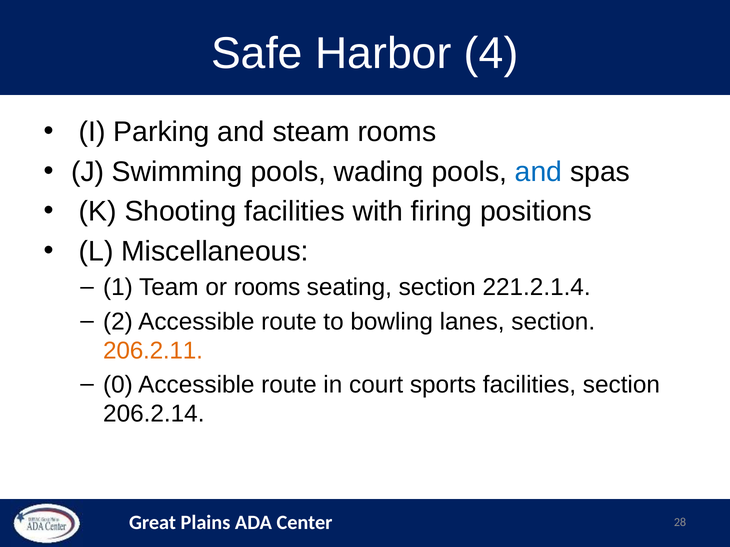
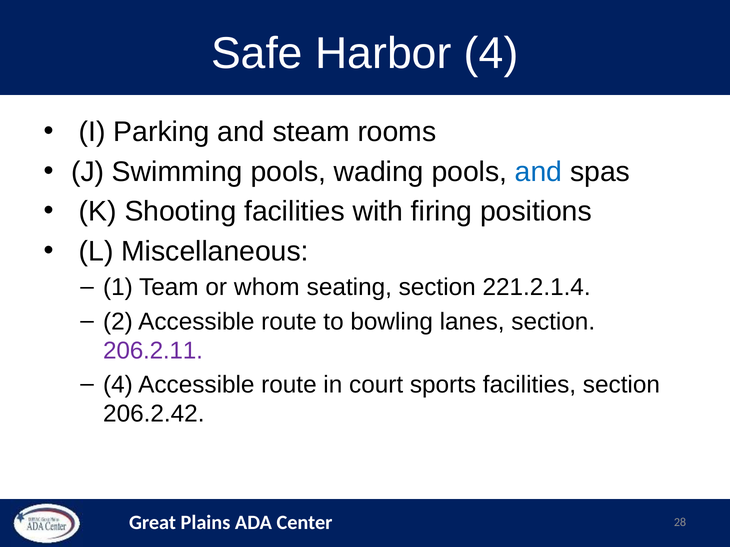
or rooms: rooms -> whom (267, 288)
206.2.11 colour: orange -> purple (153, 351)
0: 0 -> 4 (118, 385)
206.2.14: 206.2.14 -> 206.2.42 (154, 414)
